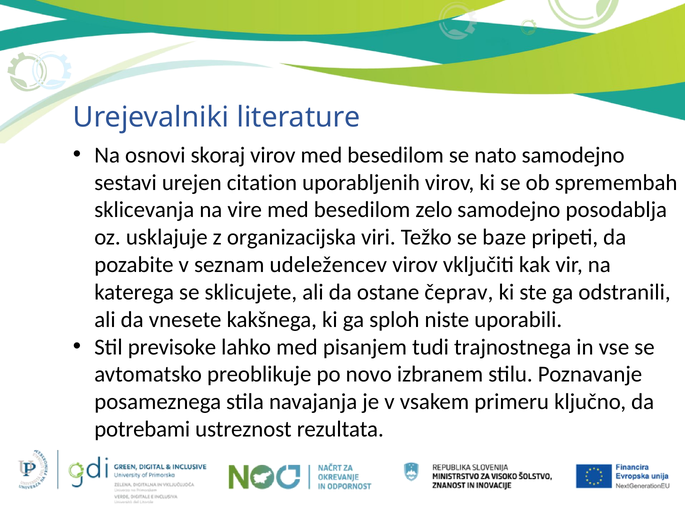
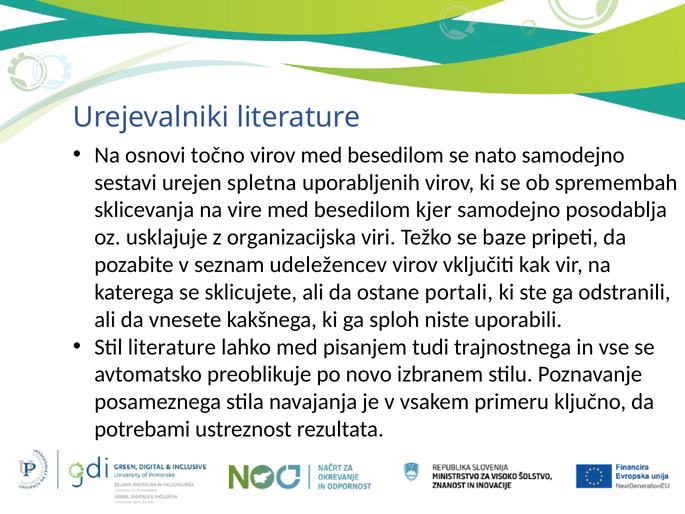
skoraj: skoraj -> točno (218, 155)
citation: citation -> spletna (262, 182)
zelo: zelo -> kjer (434, 210)
čeprav: čeprav -> portali (459, 292)
Stil previsoke: previsoke -> literature (172, 347)
